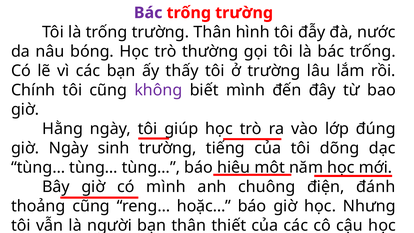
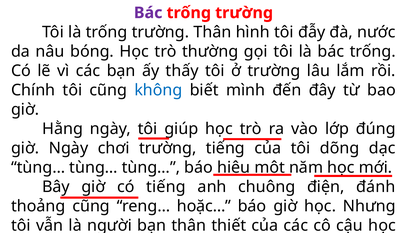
không colour: purple -> blue (158, 90)
sinh: sinh -> chơi (114, 148)
mình: mình -> tiếng (166, 187)
